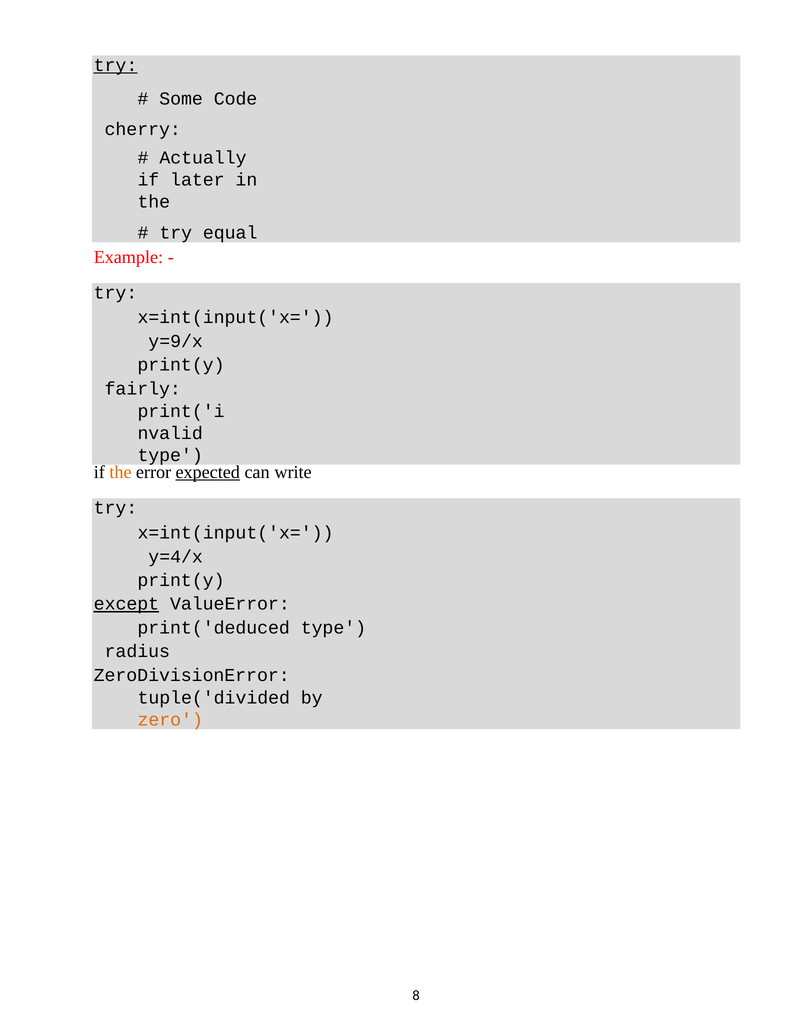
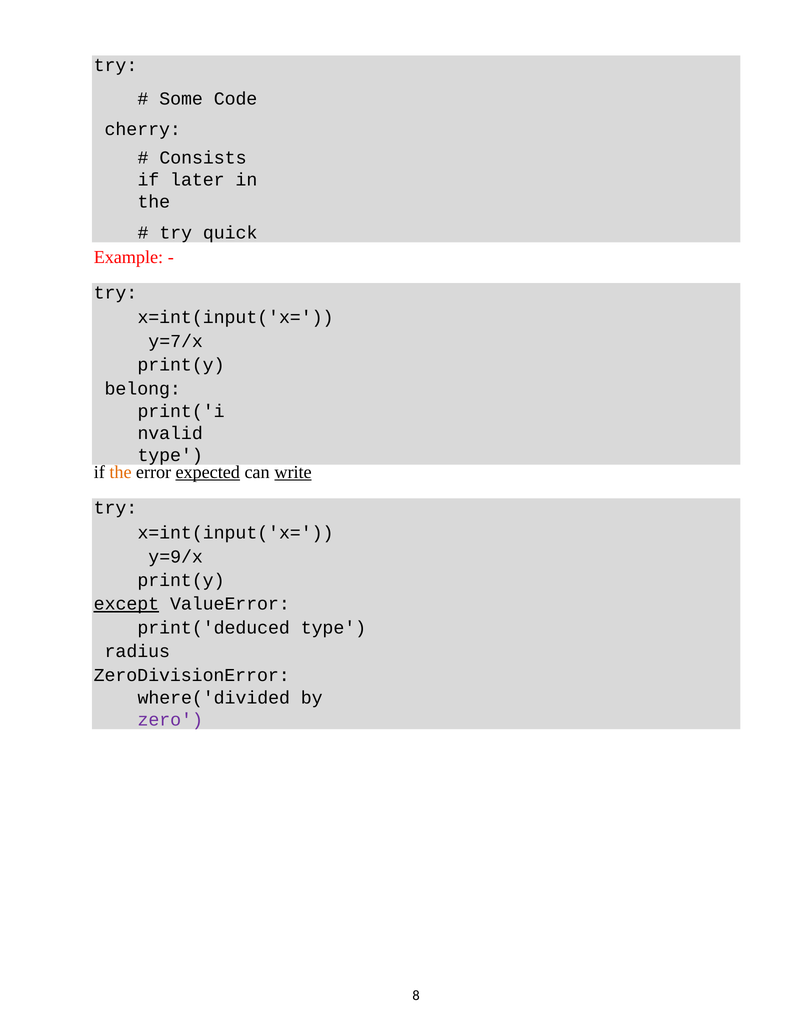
try underline: present -> none (116, 65)
Actually: Actually -> Consists (203, 158)
equal: equal -> quick (230, 233)
y=9/x: y=9/x -> y=7/x (176, 341)
fairly: fairly -> belong (143, 389)
write underline: none -> present (293, 473)
y=4/x: y=4/x -> y=9/x (176, 557)
tuple('divided: tuple('divided -> where('divided (214, 698)
zero colour: orange -> purple (170, 720)
